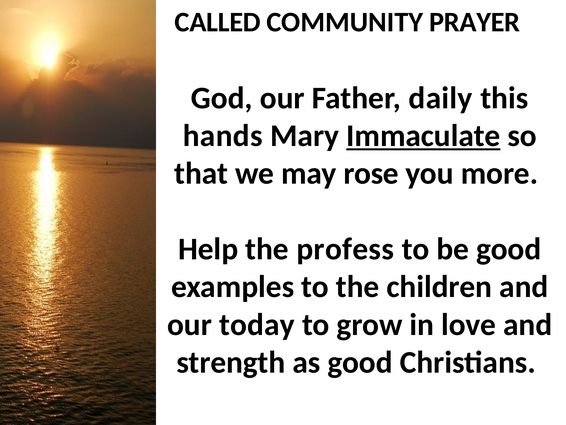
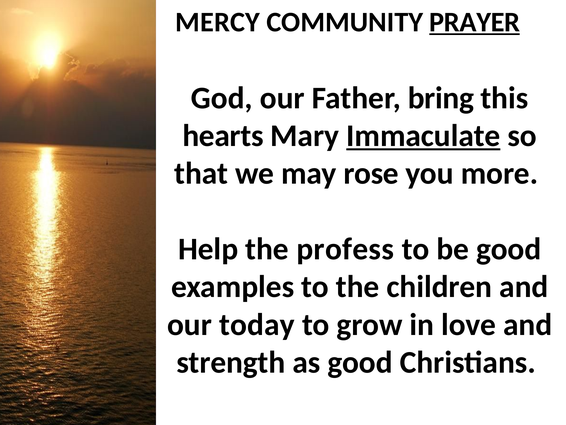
CALLED: CALLED -> MERCY (218, 22)
PRAYER underline: none -> present (475, 22)
daily: daily -> bring (441, 98)
hands: hands -> hearts (223, 136)
